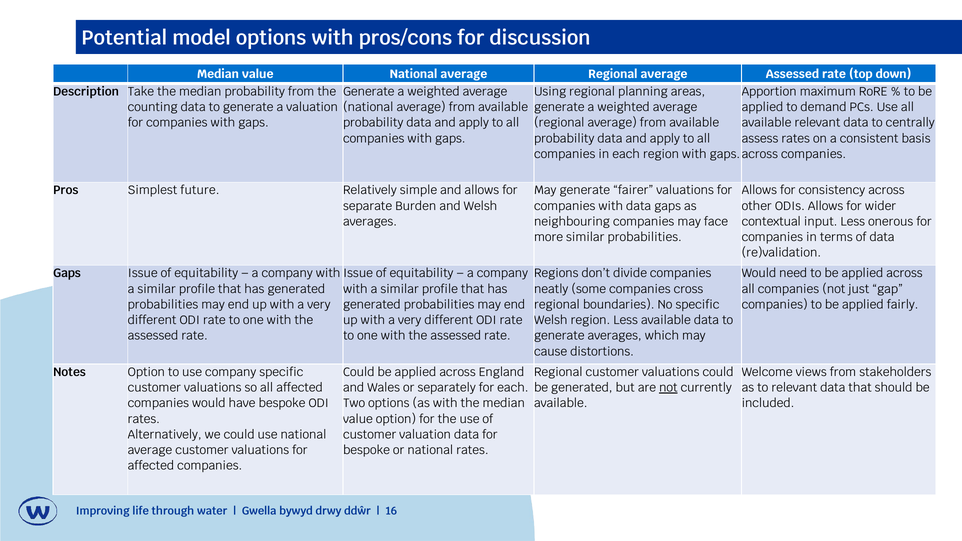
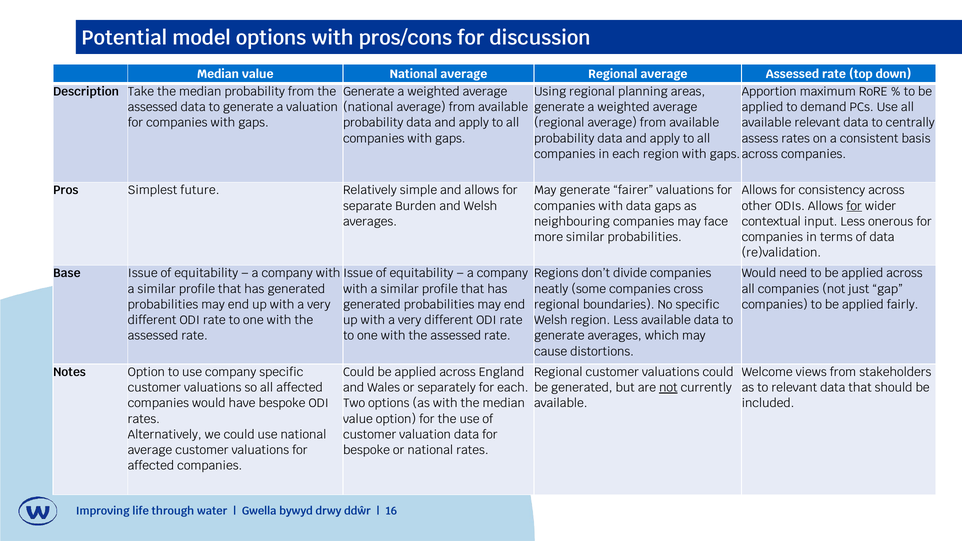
counting: counting -> assessed (153, 107)
for underline: none -> present (854, 206)
Gaps: Gaps -> Base (67, 273)
